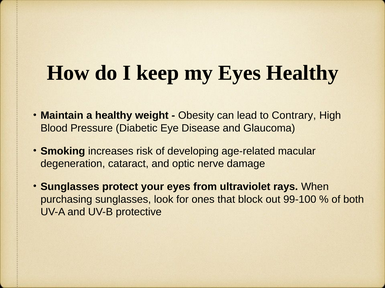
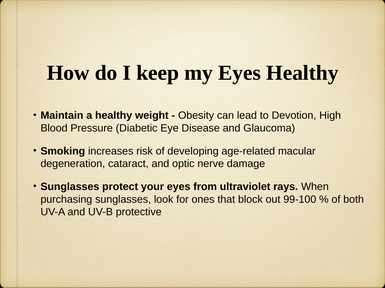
Contrary: Contrary -> Devotion (294, 116)
